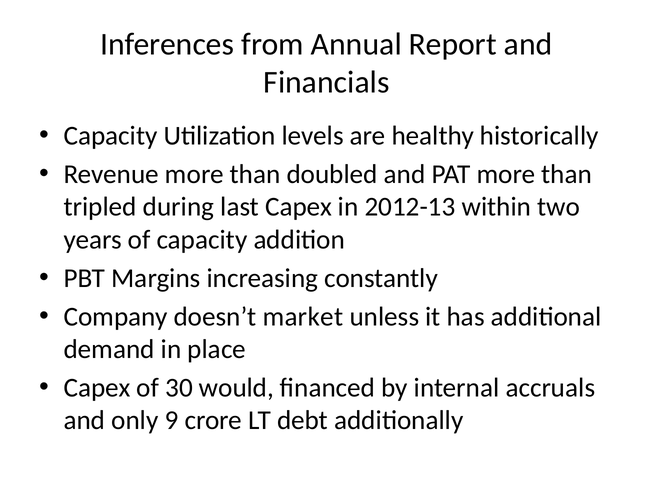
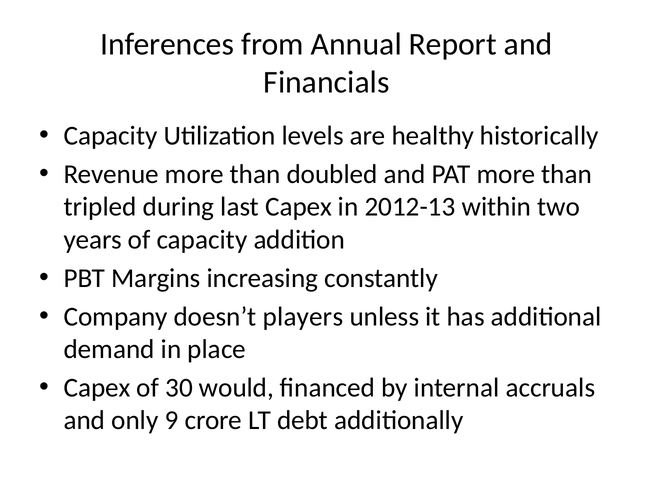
market: market -> players (303, 316)
